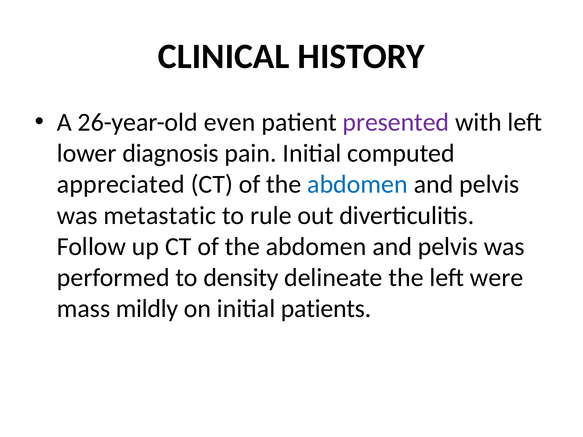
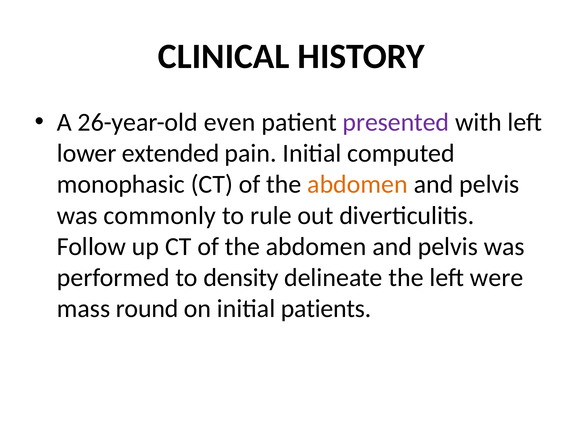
diagnosis: diagnosis -> extended (171, 153)
appreciated: appreciated -> monophasic (121, 185)
abdomen colour: blue -> orange (358, 185)
metastatic: metastatic -> commonly (160, 216)
mildly: mildly -> round (147, 309)
